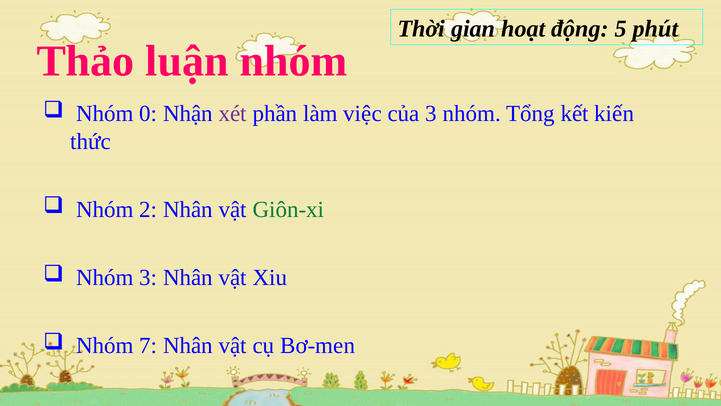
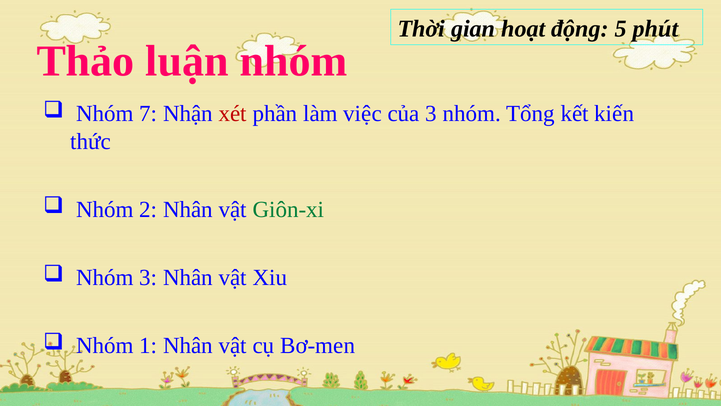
0: 0 -> 7 (148, 114)
xét colour: purple -> red (233, 114)
7: 7 -> 1 (148, 345)
